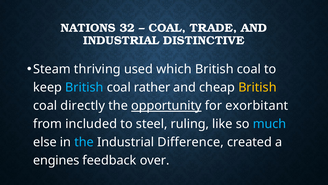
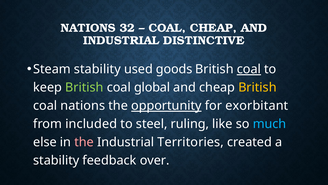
COAL TRADE: TRADE -> CHEAP (213, 28)
Steam thriving: thriving -> stability (97, 69)
which: which -> goods (174, 69)
coal underline: none -> present (249, 69)
British colour: light blue -> light green (84, 87)
rather: rather -> global (152, 87)
coal directly: directly -> nations (83, 106)
the colour: light blue -> pink (84, 142)
Difference: Difference -> Territories (191, 142)
engines: engines -> stability (56, 160)
